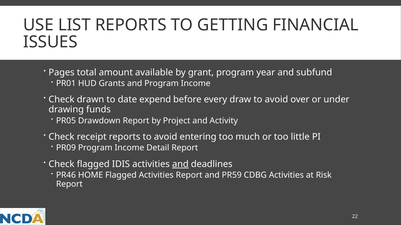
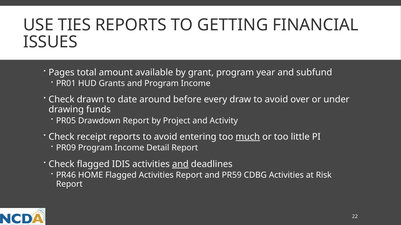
LIST: LIST -> TIES (74, 25)
expend: expend -> around (155, 100)
much underline: none -> present (248, 137)
